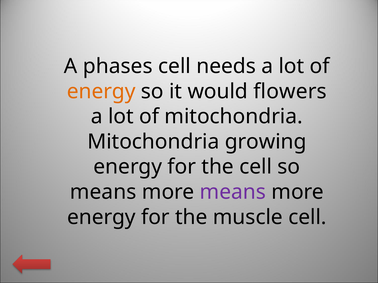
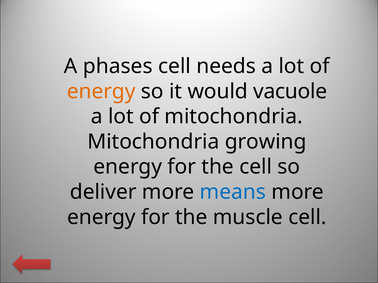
flowers: flowers -> vacuole (290, 92)
means: means -> deliver (103, 192)
means colour: purple -> blue (233, 192)
